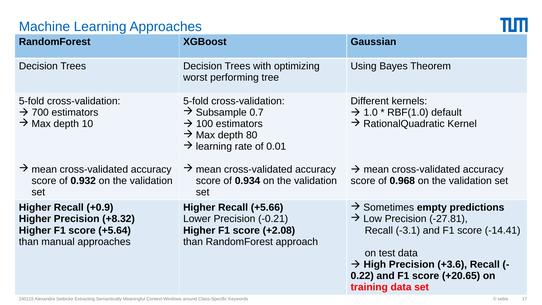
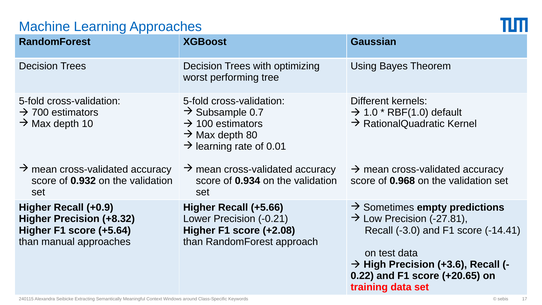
-3.1: -3.1 -> -3.0 (408, 230)
